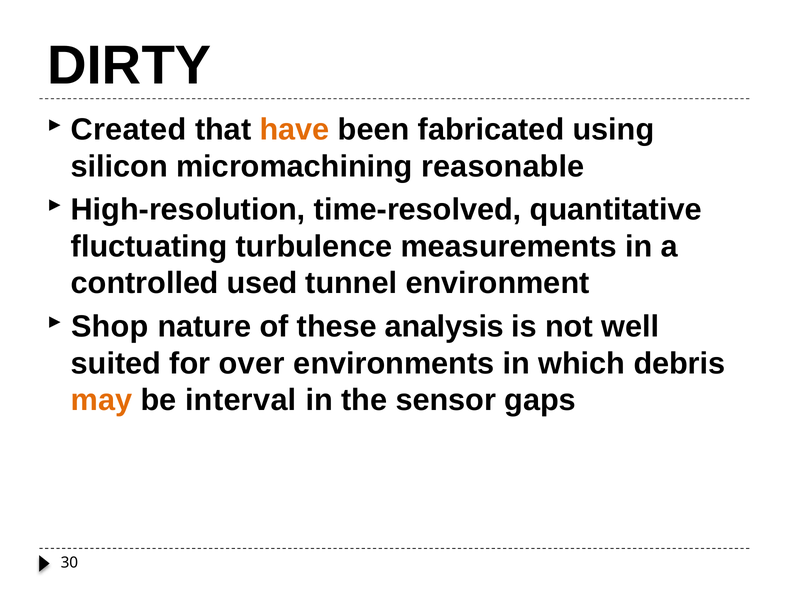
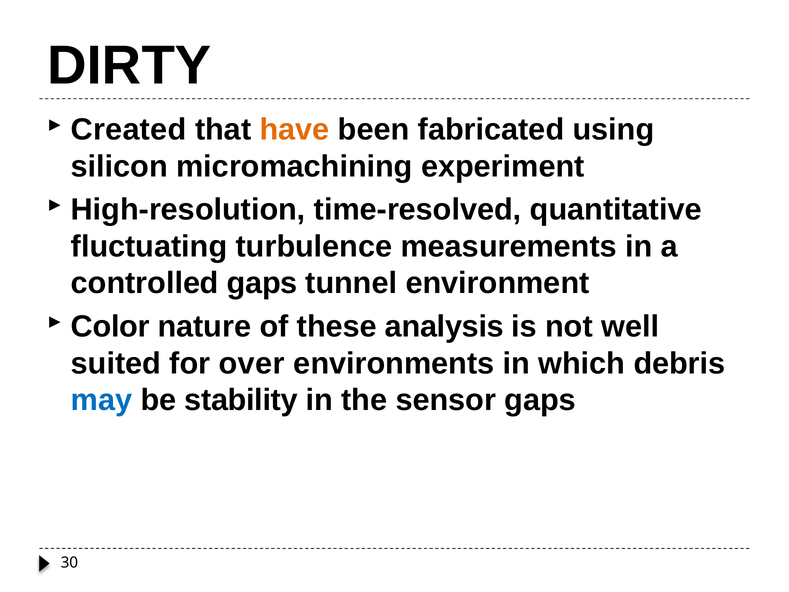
reasonable: reasonable -> experiment (503, 166)
controlled used: used -> gaps (262, 283)
Shop: Shop -> Color (110, 327)
may colour: orange -> blue (102, 400)
interval: interval -> stability (241, 400)
